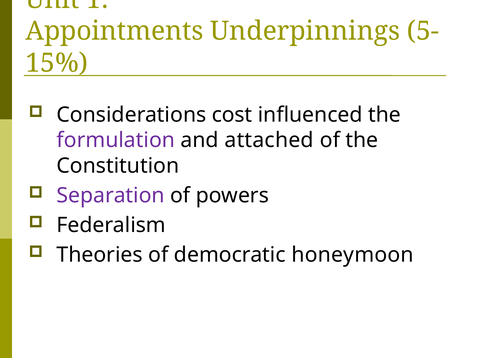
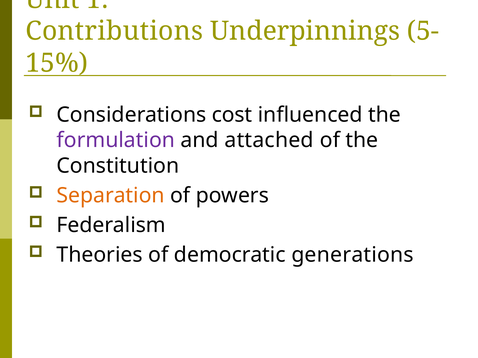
Appointments: Appointments -> Contributions (114, 31)
Separation colour: purple -> orange (111, 196)
honeymoon: honeymoon -> generations (353, 255)
